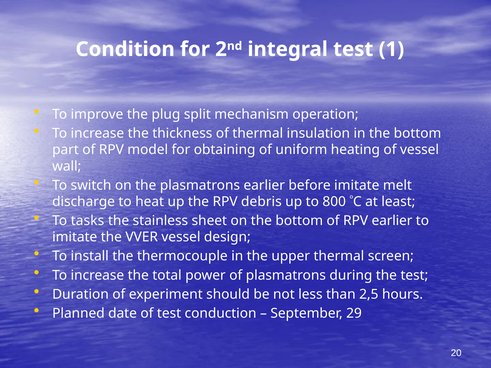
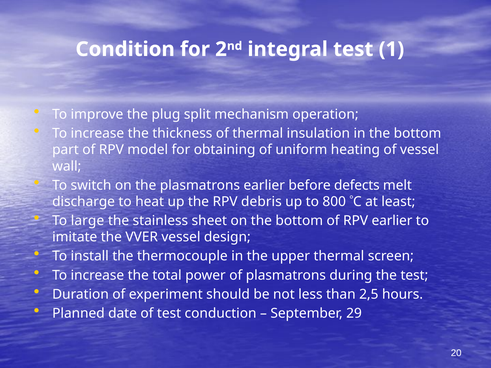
before imitate: imitate -> defects (357, 185)
tasks: tasks -> large (87, 221)
